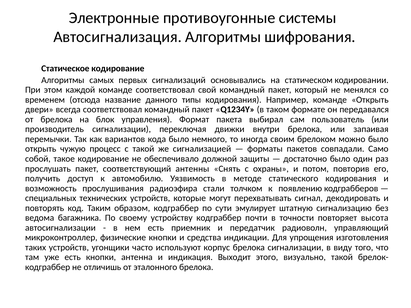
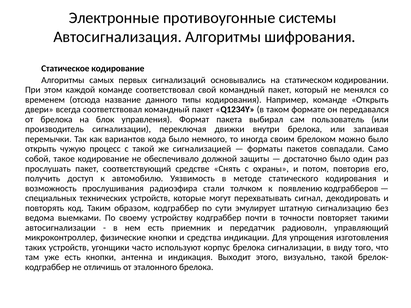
антенны: антенны -> средстве (192, 169)
багажника: багажника -> выемками (80, 218)
высота: высота -> такими (375, 218)
